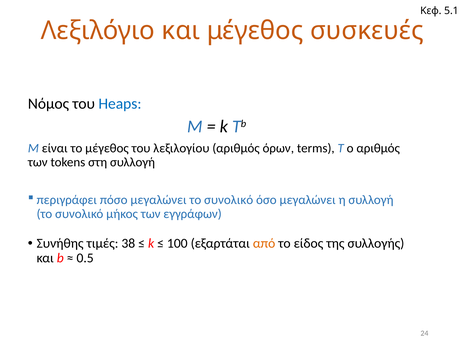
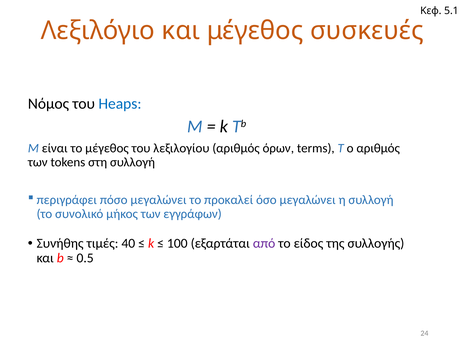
μεγαλώνει το συνολικό: συνολικό -> προκαλεί (229, 200)
38: 38 -> 40 (128, 243)
από colour: orange -> purple (264, 243)
